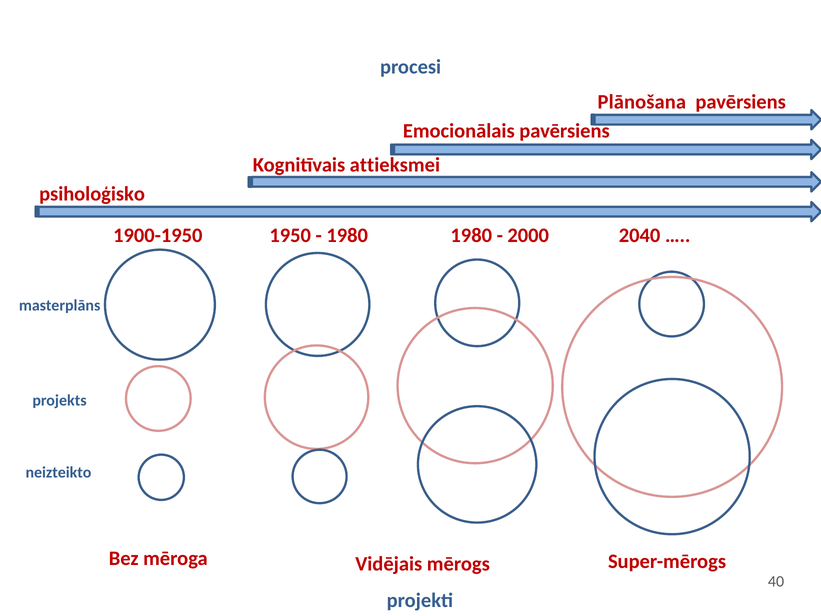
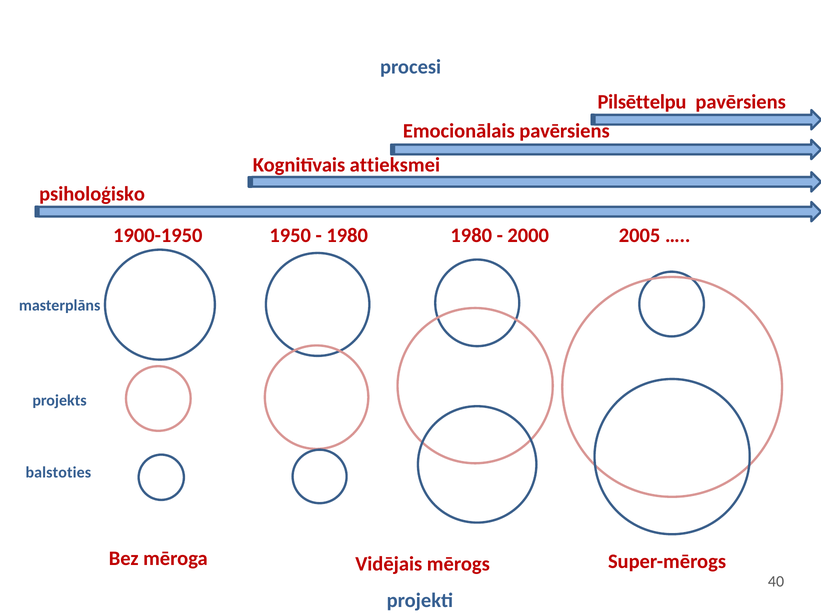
Plānošana: Plānošana -> Pilsēttelpu (642, 102)
2040: 2040 -> 2005 (640, 235)
neizteikto: neizteikto -> balstoties (58, 472)
